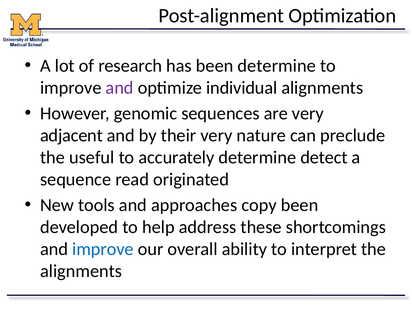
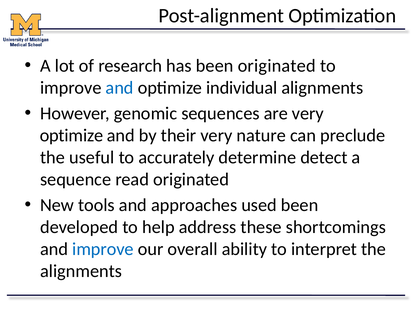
been determine: determine -> originated (277, 66)
and colour: purple -> blue (120, 88)
adjacent: adjacent -> optimize (71, 135)
copy: copy -> used (259, 205)
